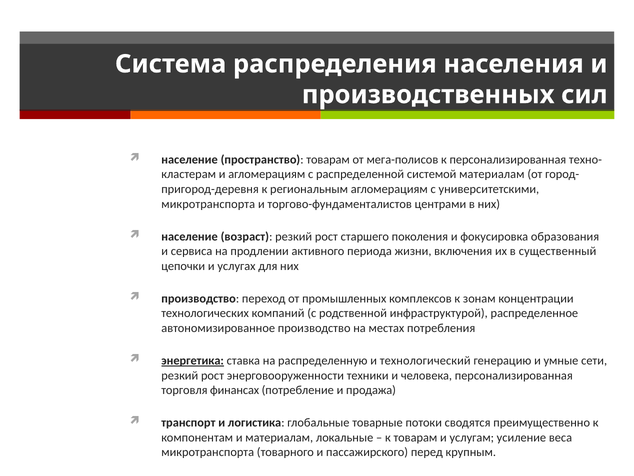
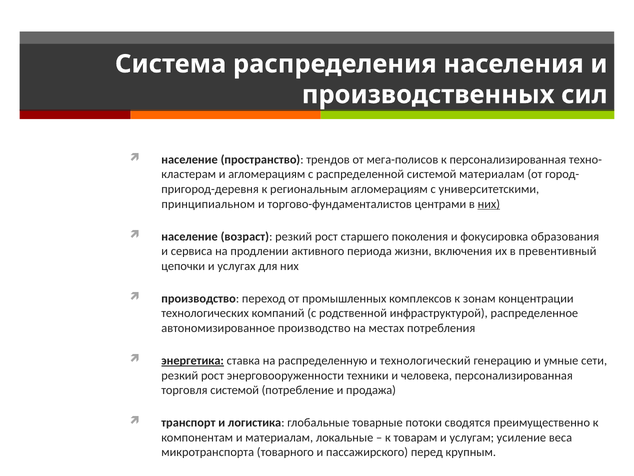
пространство товарам: товарам -> трендов (328, 159)
микротранспорта: микротранспорта -> принципиальном (208, 204)
них underline: none -> present (489, 204)
существенный: существенный -> превентивный (558, 251)
торговля финансах: финансах -> системой (235, 390)
